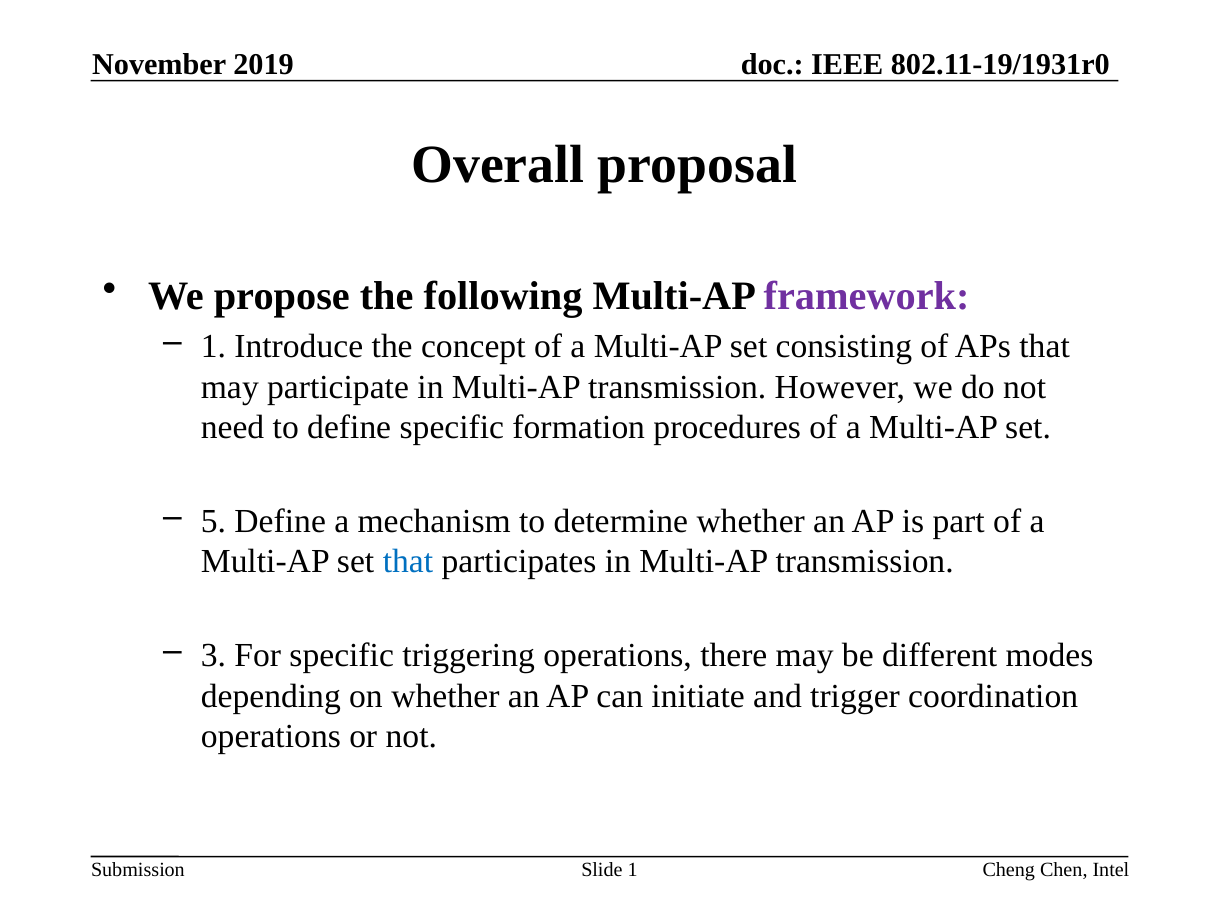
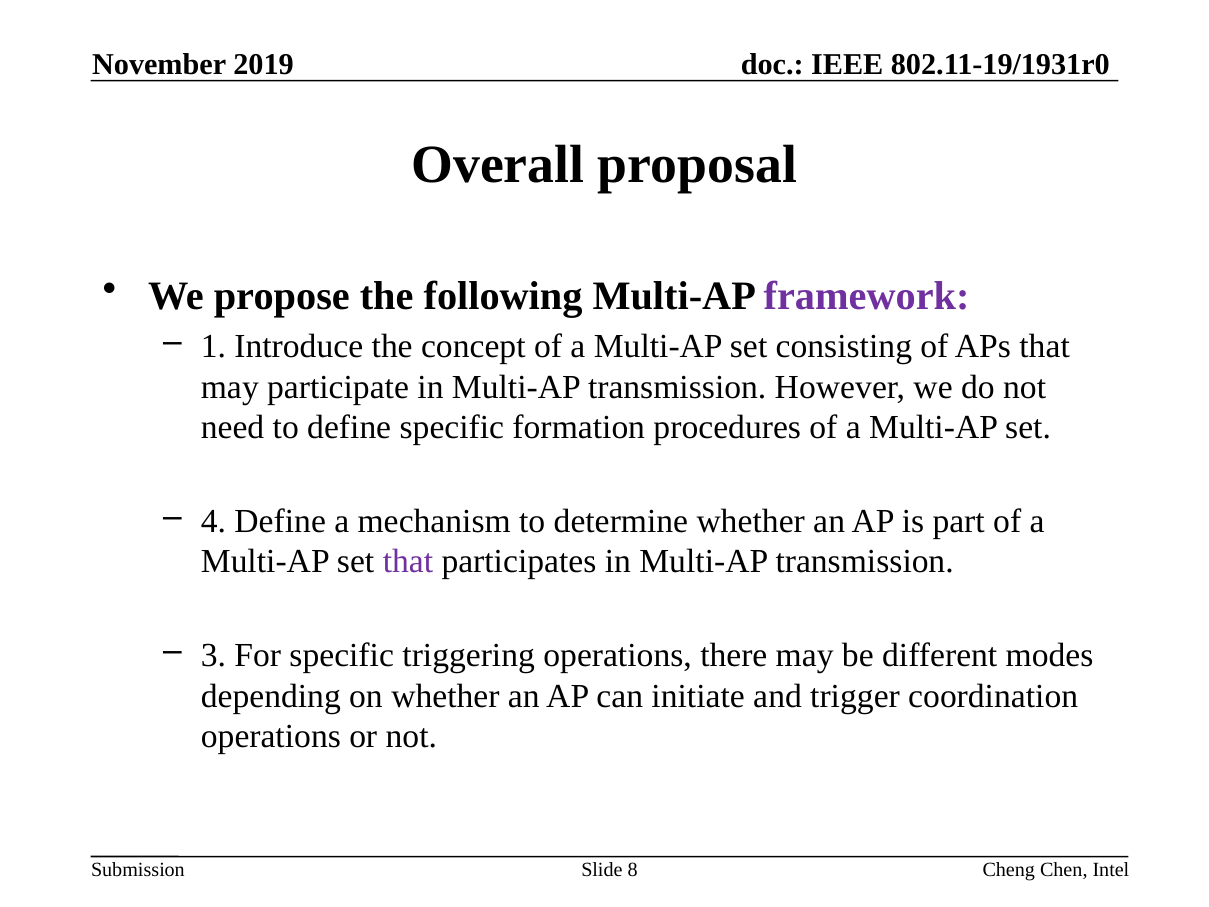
5: 5 -> 4 (213, 521)
that colour: blue -> purple (408, 562)
Slide 1: 1 -> 8 (633, 870)
